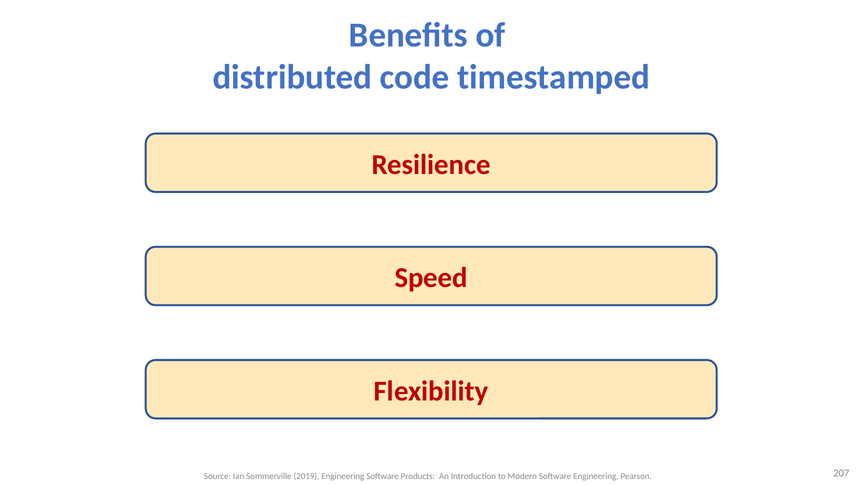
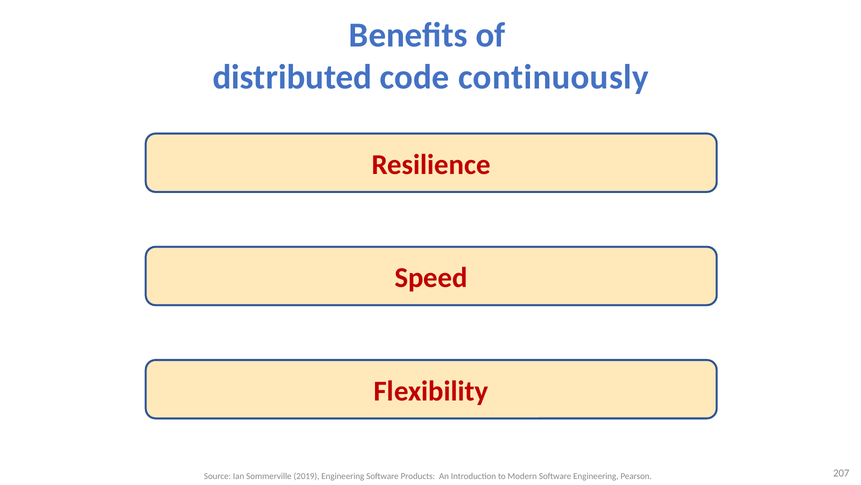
timestamped: timestamped -> continuously (553, 77)
